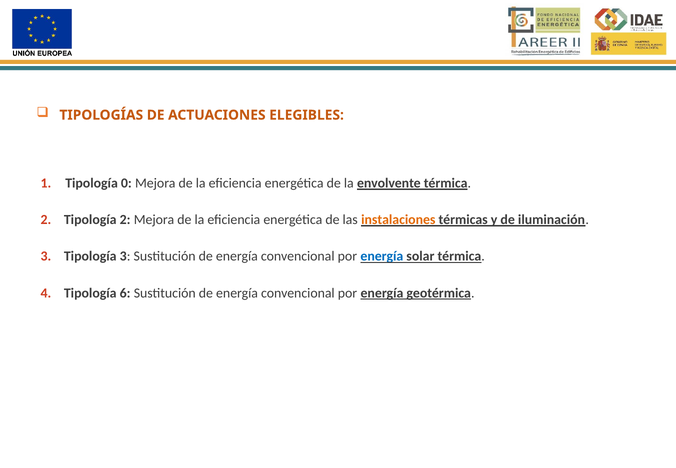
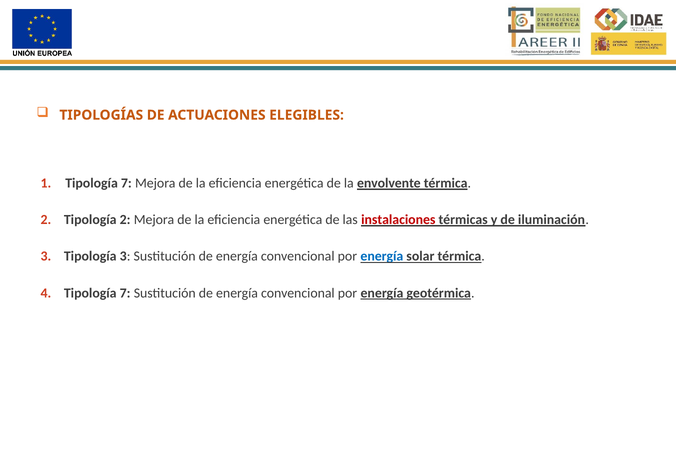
1 Tipología 0: 0 -> 7 (126, 183)
instalaciones colour: orange -> red (398, 220)
4 Tipología 6: 6 -> 7 (125, 293)
